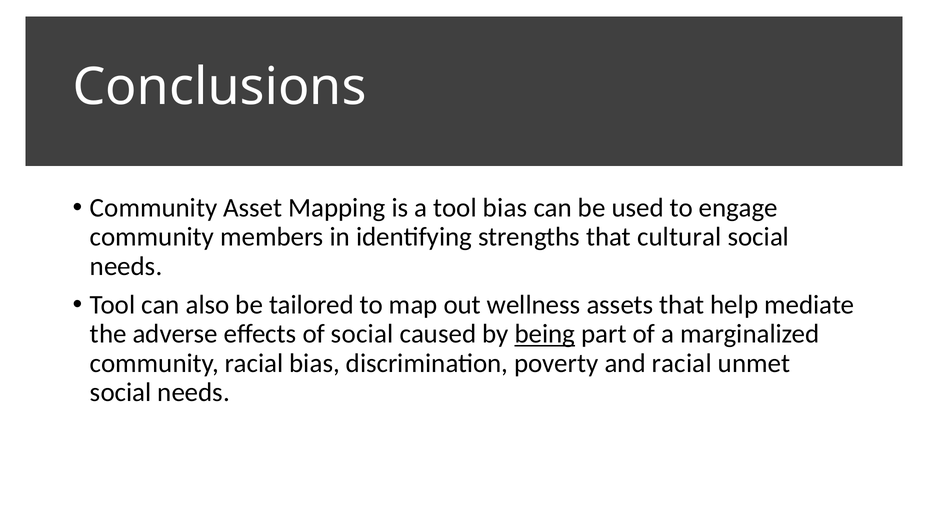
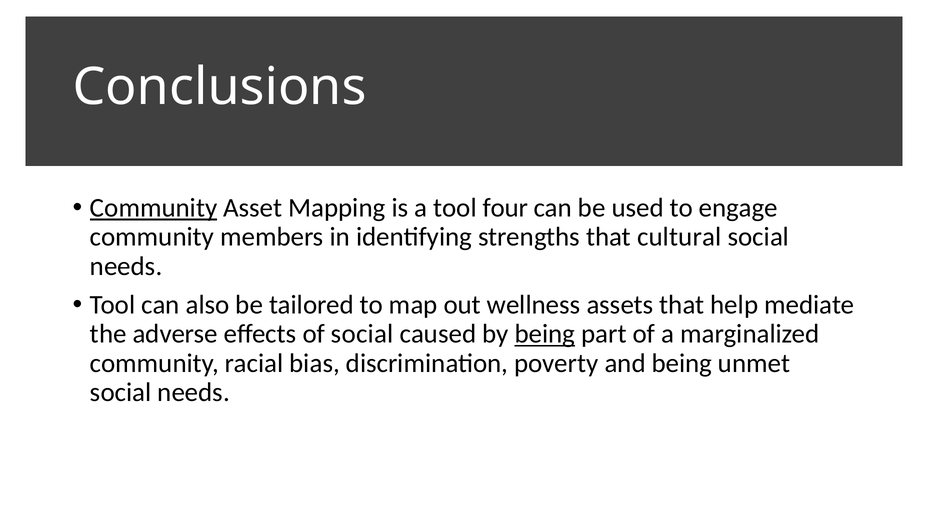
Community underline: none -> present (154, 208)
tool bias: bias -> four (505, 208)
and racial: racial -> being (682, 363)
